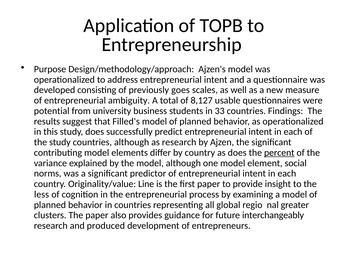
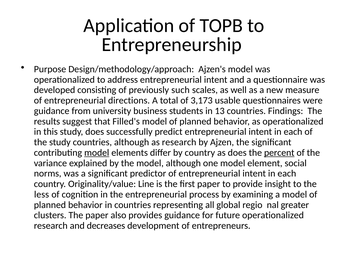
goes: goes -> such (181, 90)
ambiguity: ambiguity -> directions (129, 100)
8,127: 8,127 -> 3,173 (202, 100)
potential: potential -> guidance (52, 111)
33: 33 -> 13 (220, 111)
model underline: none -> present (97, 153)
future interchangeably: interchangeably -> operationalized (273, 215)
produced: produced -> decreases (106, 226)
